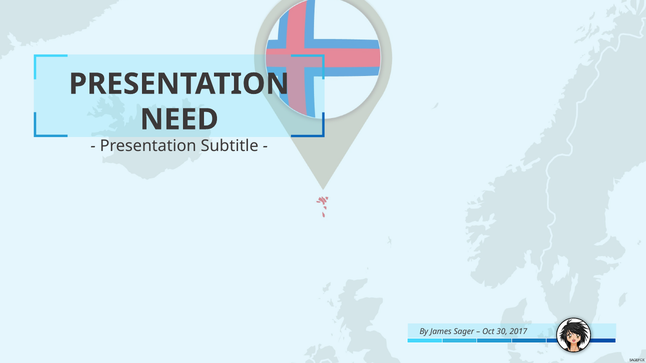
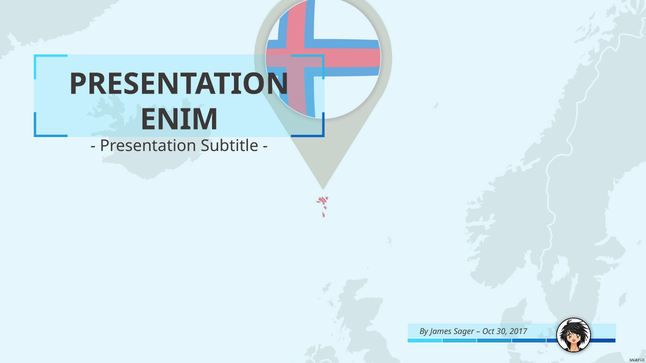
NEED: NEED -> ENIM (179, 120)
